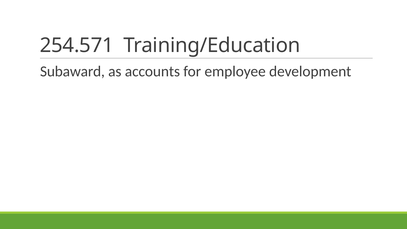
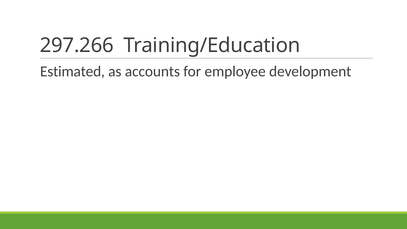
254.571: 254.571 -> 297.266 (77, 46)
Subaward: Subaward -> Estimated (72, 71)
